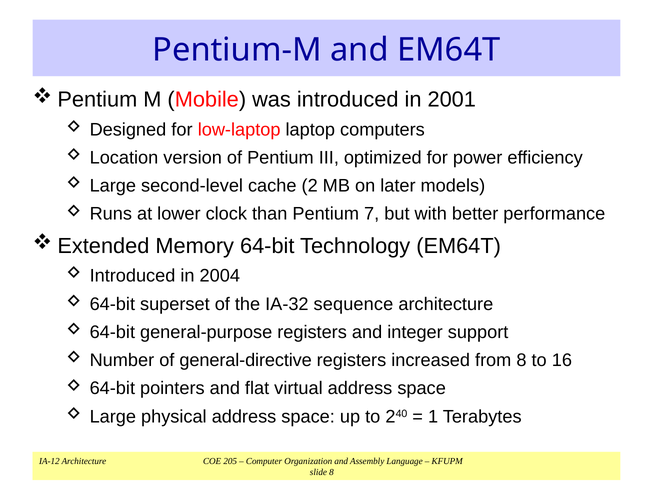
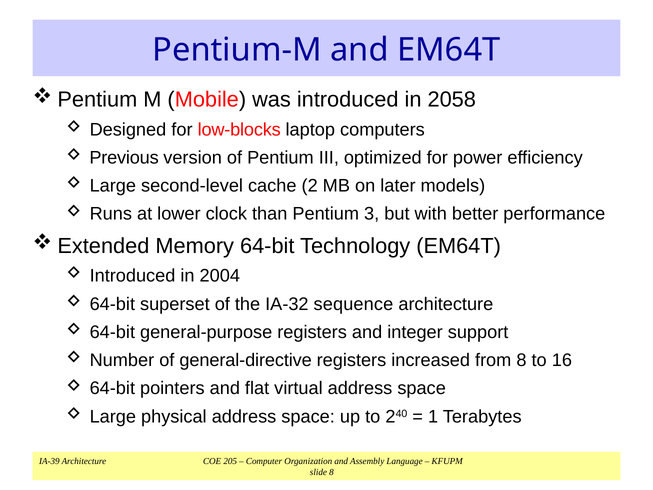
2001: 2001 -> 2058 (452, 99)
low-laptop: low-laptop -> low-blocks (239, 130)
Location: Location -> Previous (124, 158)
7: 7 -> 3 (372, 214)
IA-12: IA-12 -> IA-39 (49, 461)
